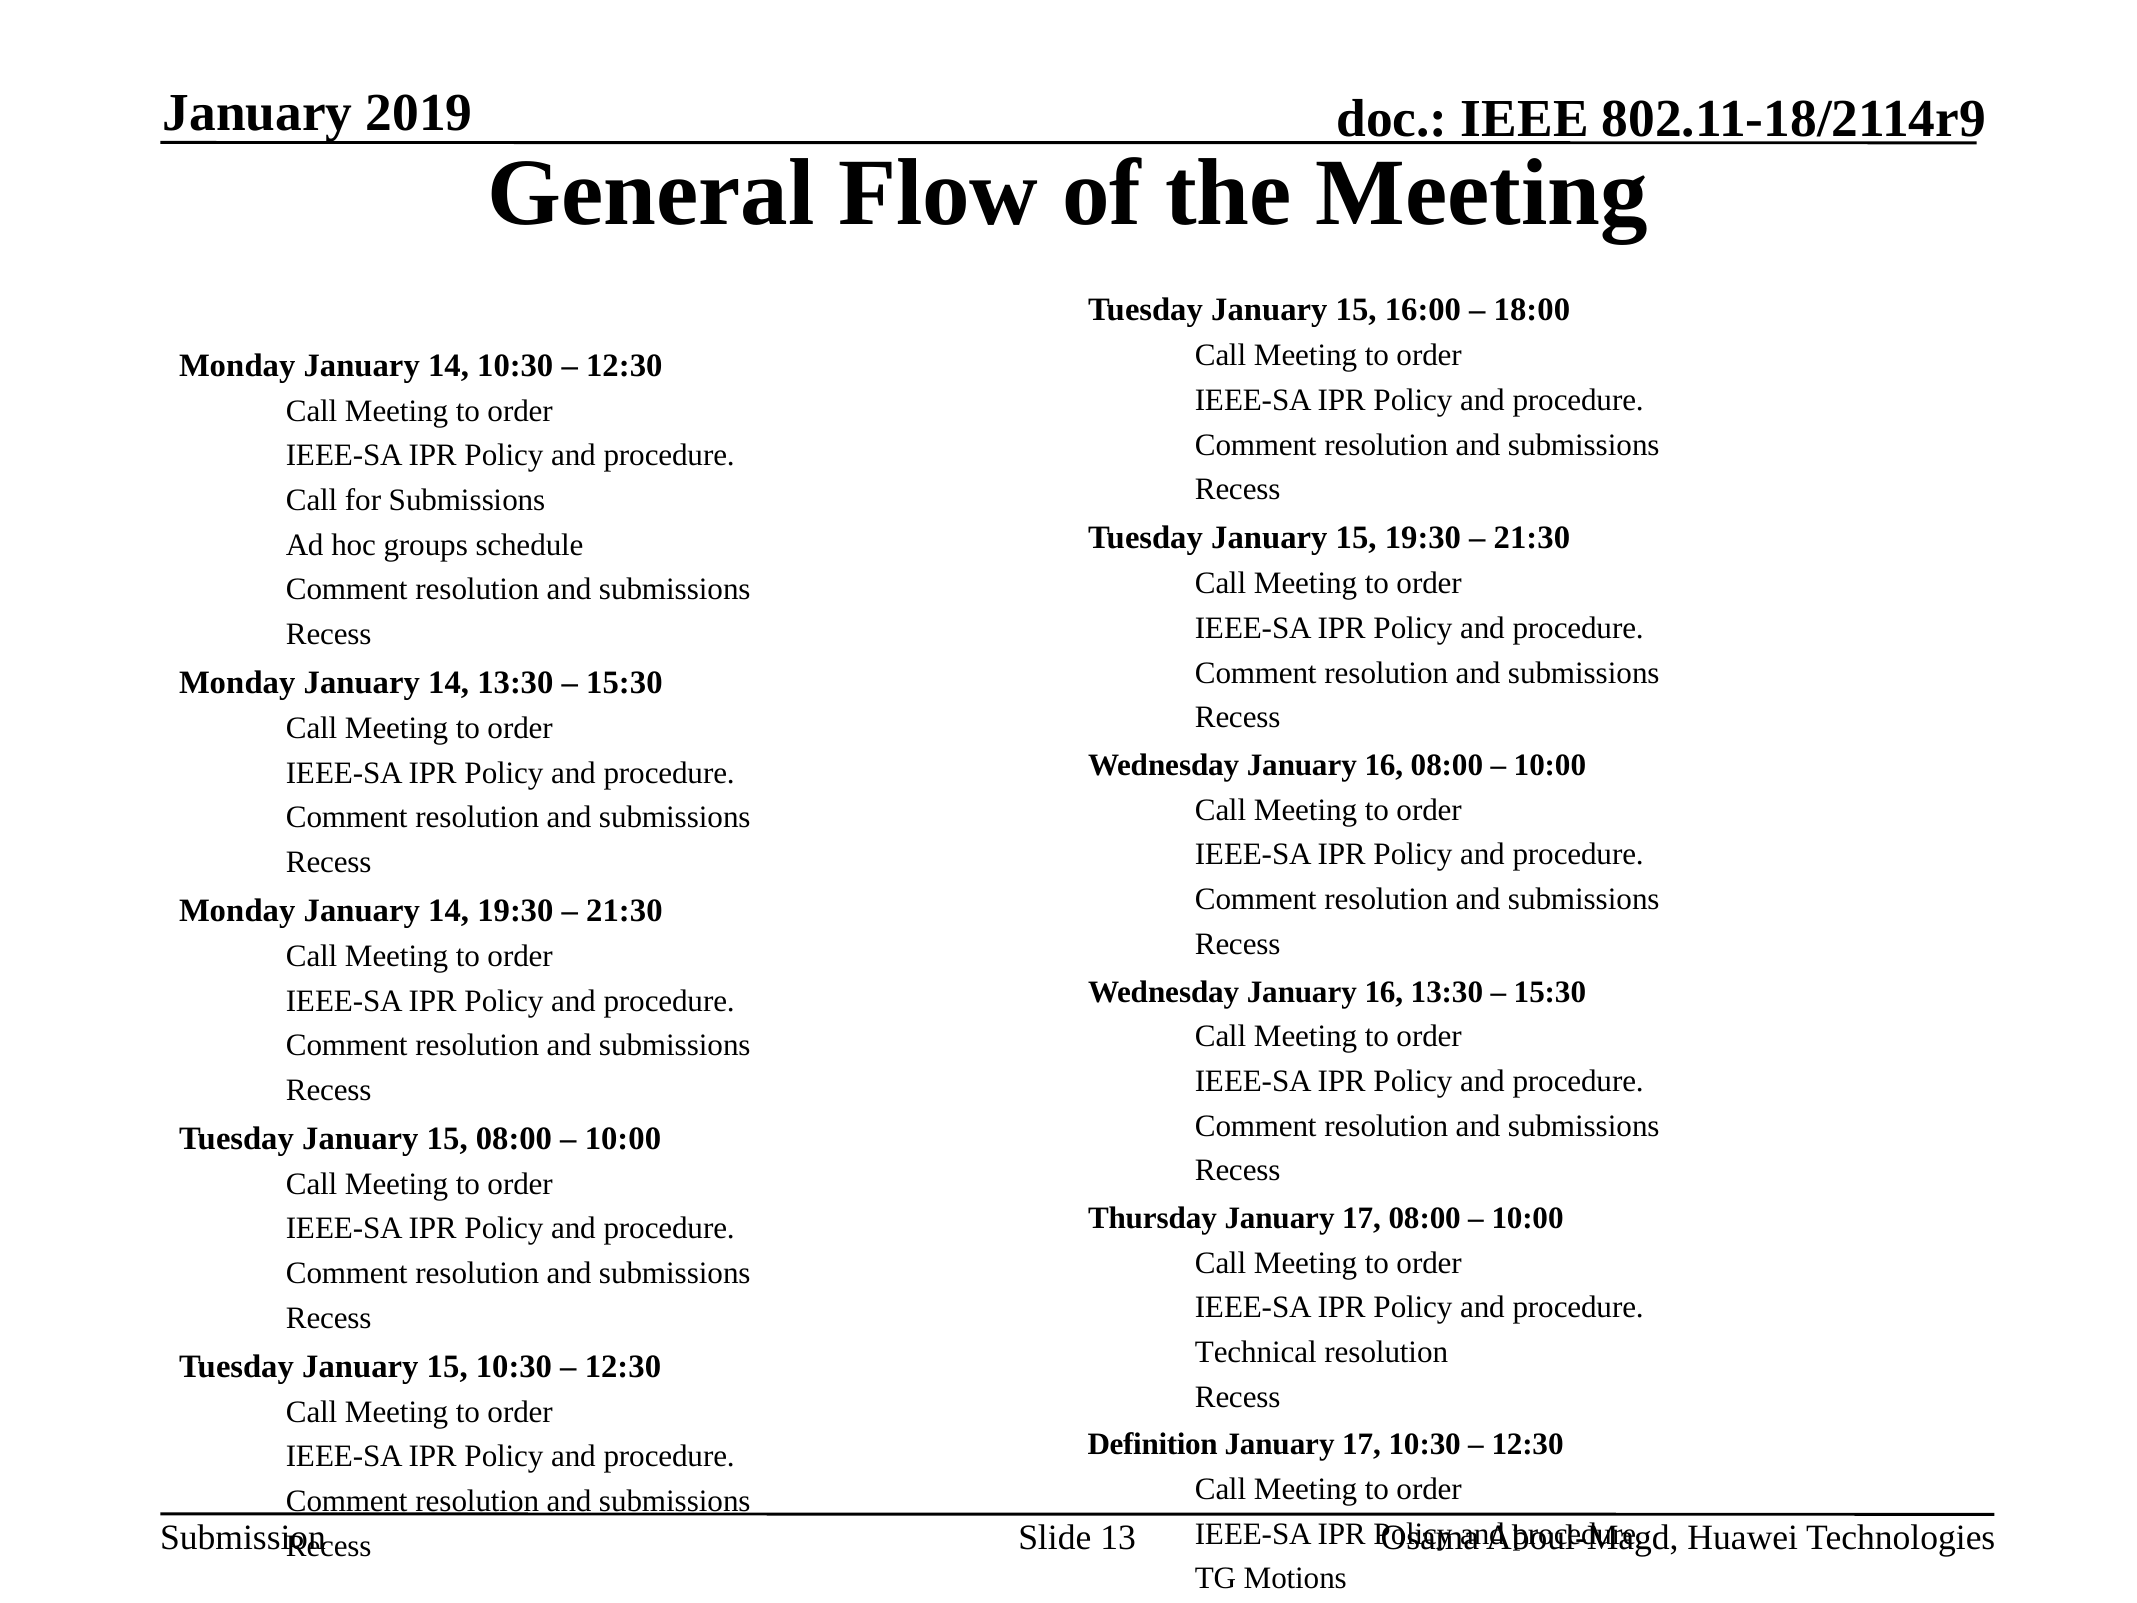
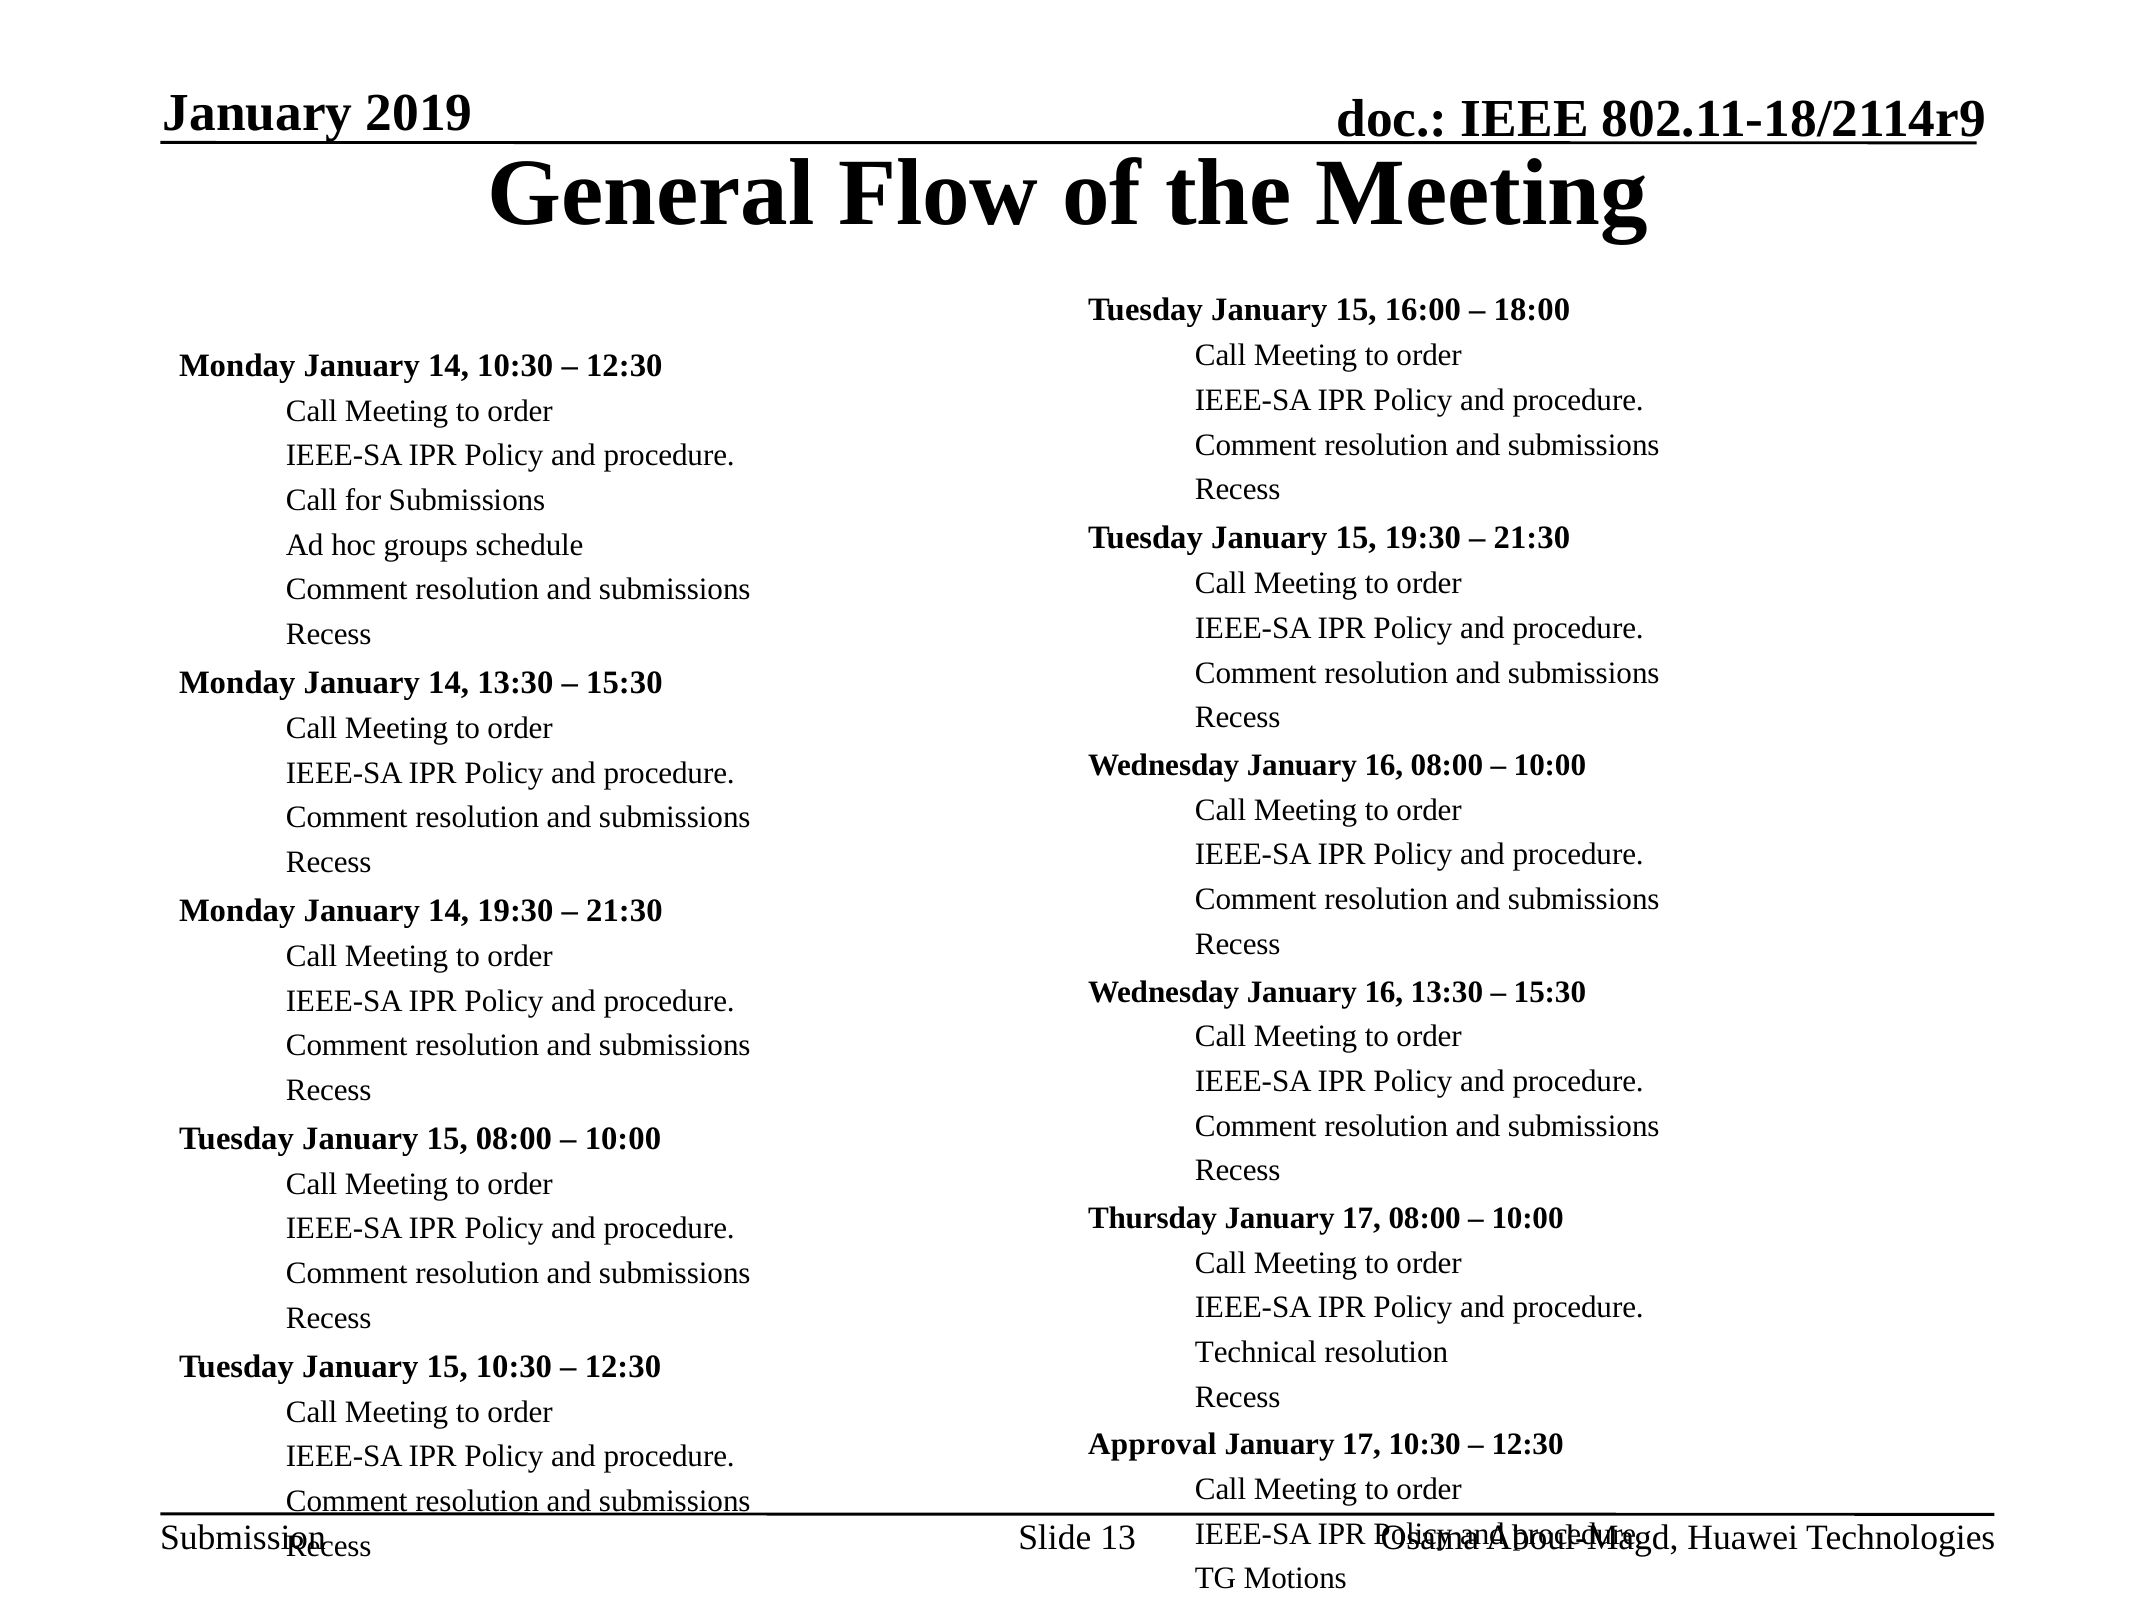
Definition: Definition -> Approval (1152, 1444)
